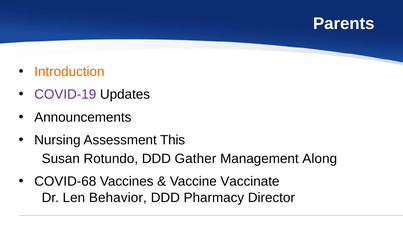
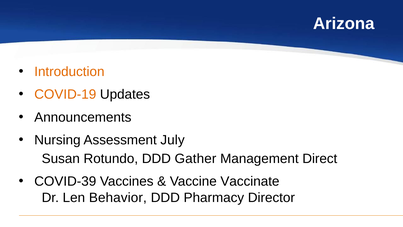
Parents: Parents -> Arizona (344, 24)
COVID-19 colour: purple -> orange (65, 94)
This: This -> July (172, 140)
Along: Along -> Direct (320, 158)
COVID-68: COVID-68 -> COVID-39 (65, 181)
